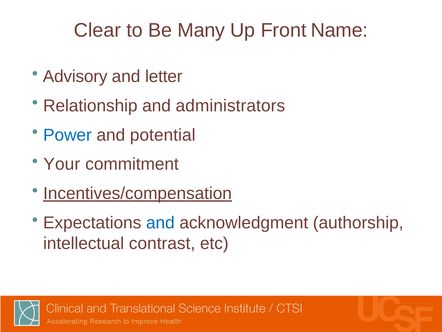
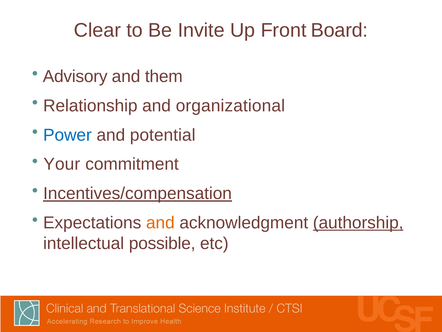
Many: Many -> Invite (201, 30)
Name: Name -> Board (339, 30)
letter: letter -> them (164, 76)
administrators: administrators -> organizational (230, 106)
and colour: blue -> orange (160, 223)
authorship underline: none -> present (358, 223)
contrast: contrast -> possible (162, 243)
